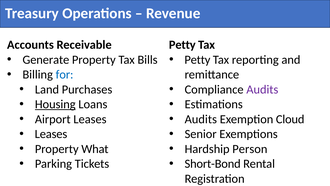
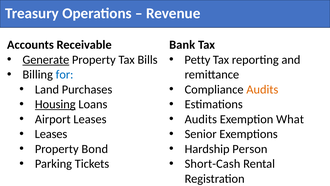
Petty: Petty -> Bank (182, 45)
Generate underline: none -> present (46, 60)
Audits colour: purple -> orange (262, 89)
Cloud: Cloud -> What (290, 119)
What: What -> Bond (95, 149)
Short-Bond: Short-Bond -> Short-Cash (212, 164)
